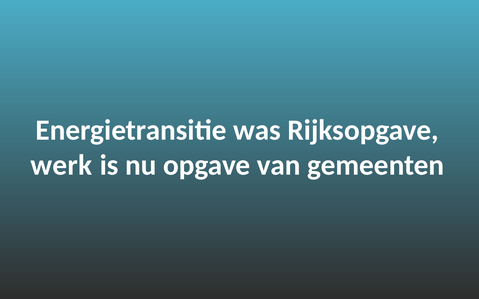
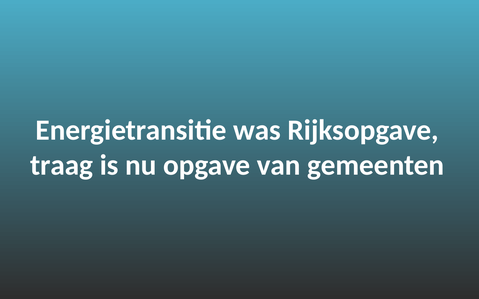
werk: werk -> traag (62, 165)
